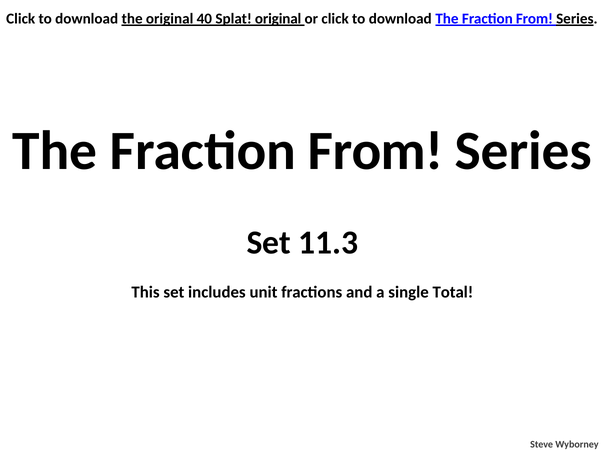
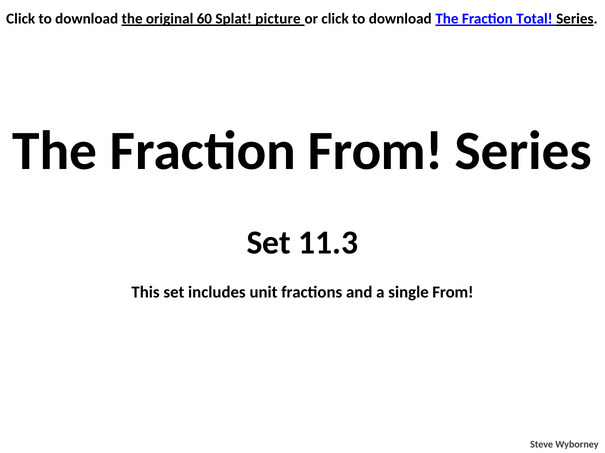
40: 40 -> 60 (204, 19)
Splat original: original -> picture (278, 19)
download The Fraction From: From -> Total (534, 19)
single Total: Total -> From (453, 293)
